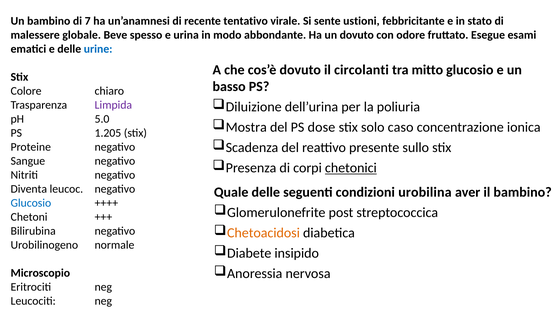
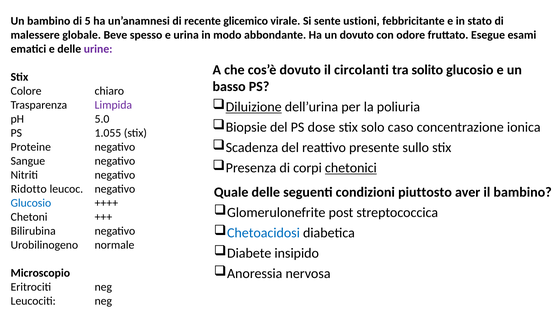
7: 7 -> 5 (88, 21)
tentativo: tentativo -> glicemico (246, 21)
urine colour: blue -> purple (98, 49)
mitto: mitto -> solito (427, 70)
Diluizione underline: none -> present (254, 107)
Mostra: Mostra -> Biopsie (246, 127)
1.205: 1.205 -> 1.055 (108, 133)
Diventa: Diventa -> Ridotto (29, 189)
urobilina: urobilina -> piuttosto (425, 192)
Chetoacidosi colour: orange -> blue (263, 233)
